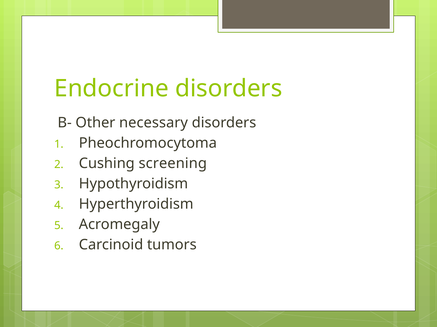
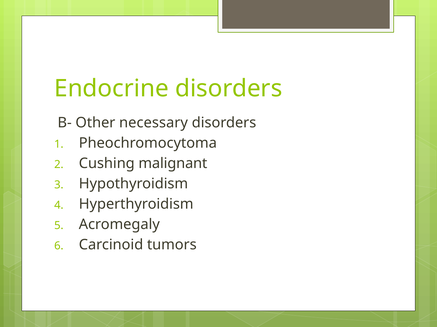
screening: screening -> malignant (173, 164)
